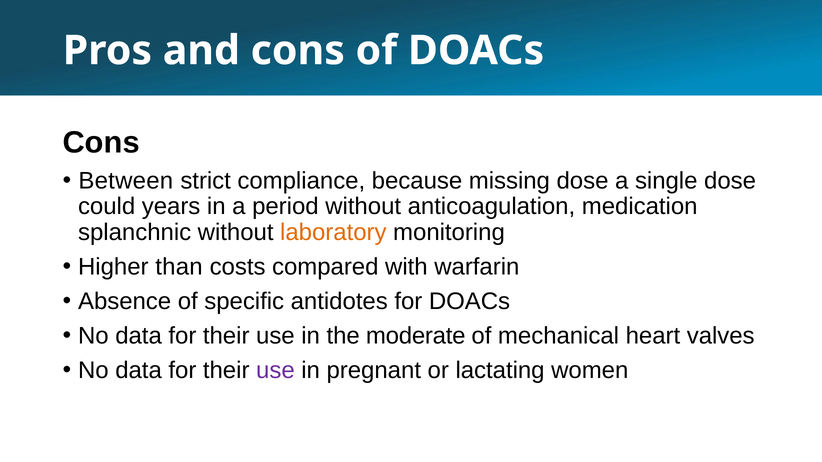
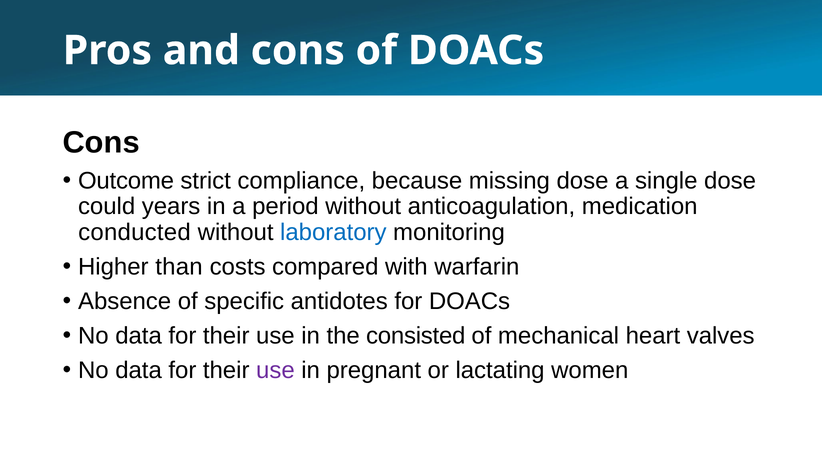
Between: Between -> Outcome (126, 181)
splanchnic: splanchnic -> conducted (134, 233)
laboratory colour: orange -> blue (333, 233)
moderate: moderate -> consisted (416, 336)
